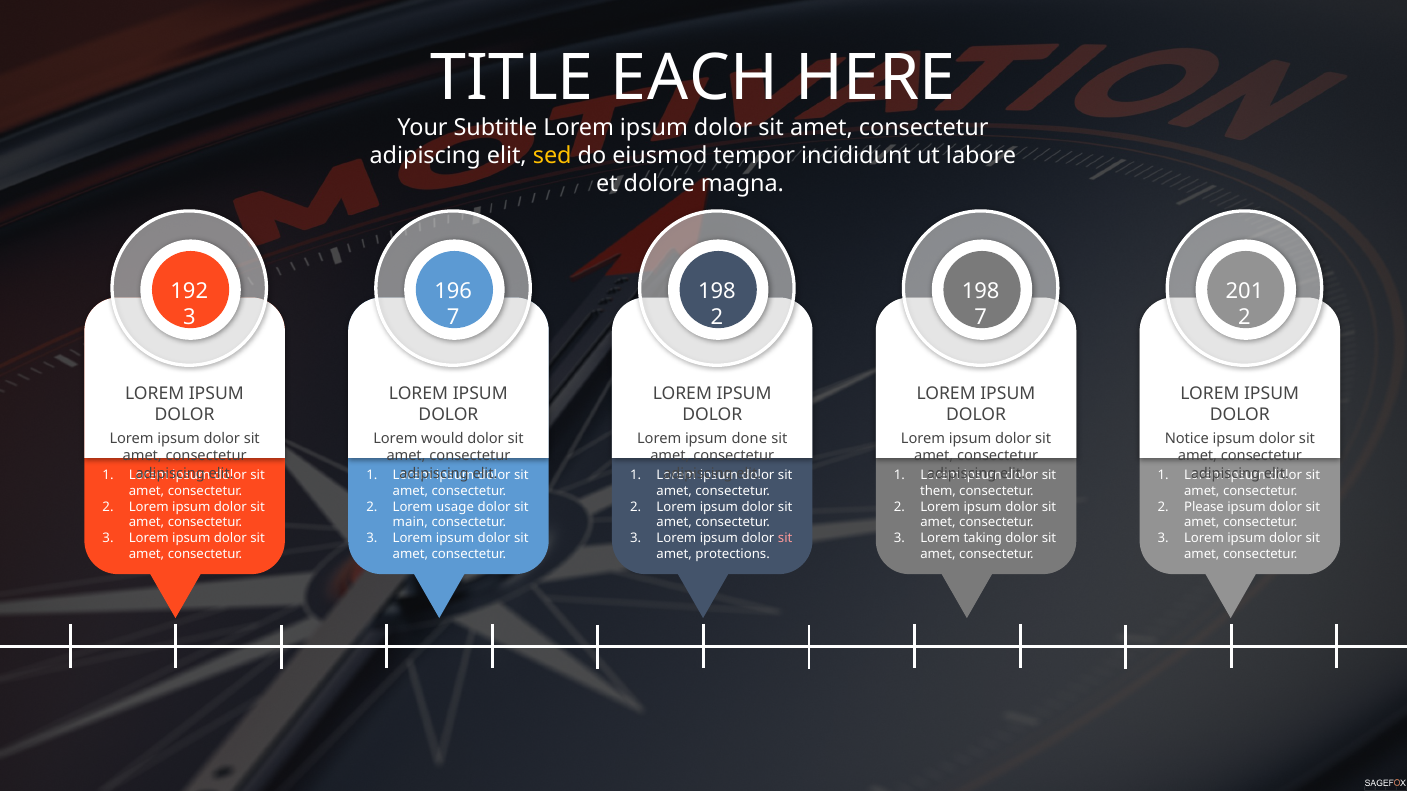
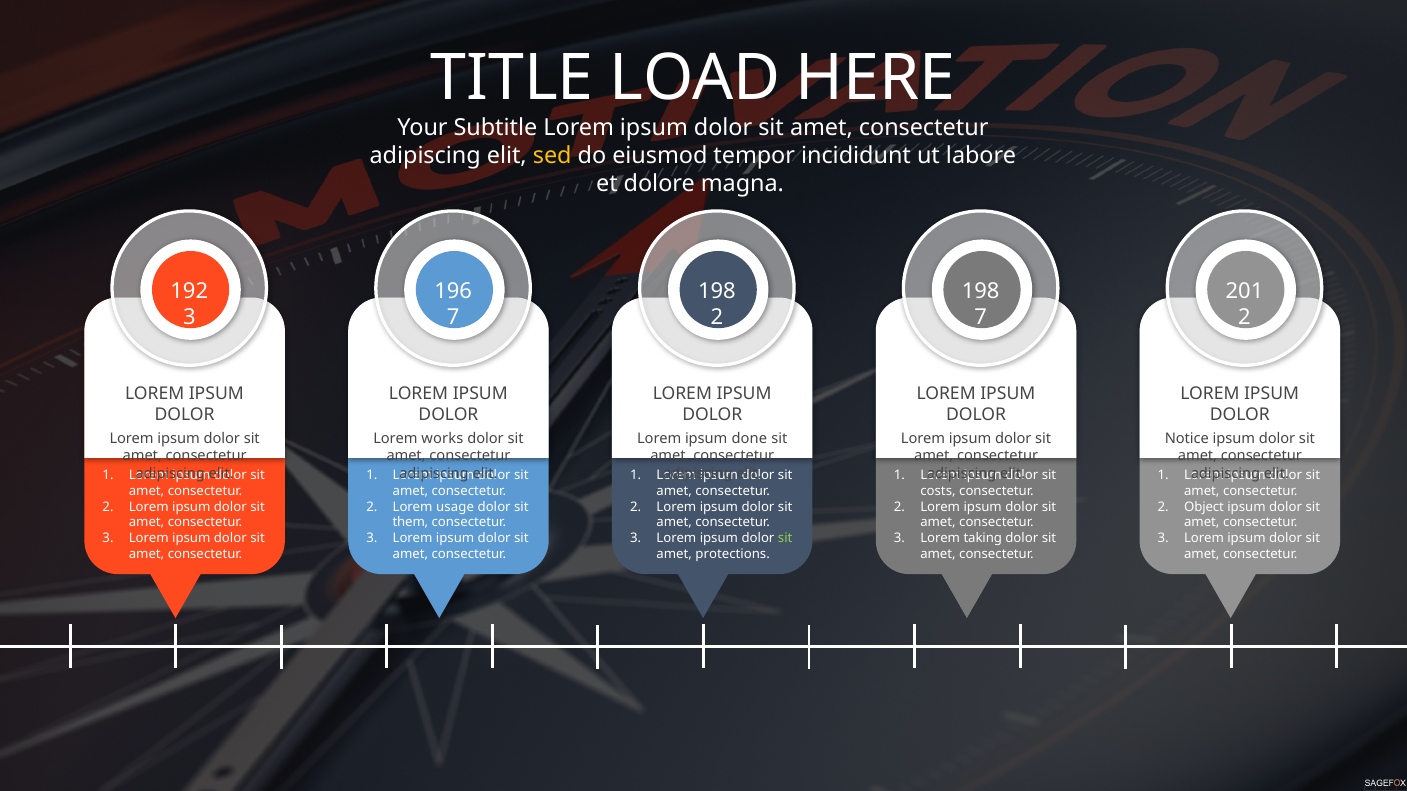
EACH: EACH -> LOAD (695, 78)
would: would -> works (442, 438)
them: them -> costs (938, 491)
Please: Please -> Object (1204, 507)
main: main -> them (410, 523)
sit colour: pink -> light green (785, 539)
